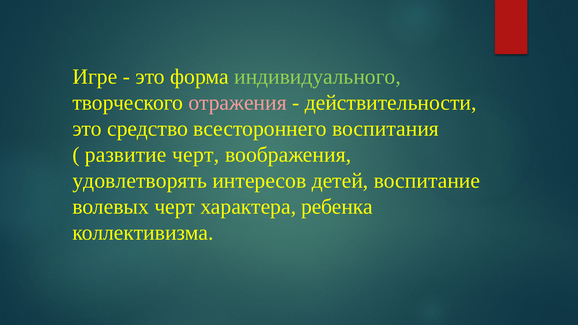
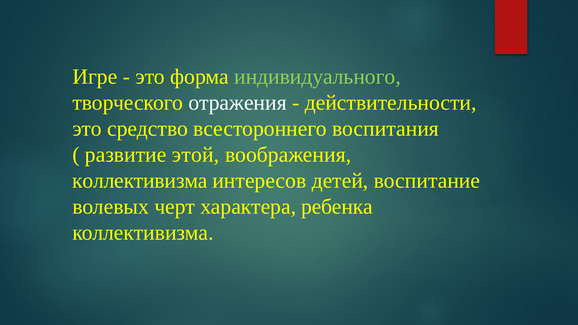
отражения colour: pink -> white (238, 103)
развитие черт: черт -> этой (196, 155)
удовлетворять: удовлетворять -> коллективизма (140, 181)
